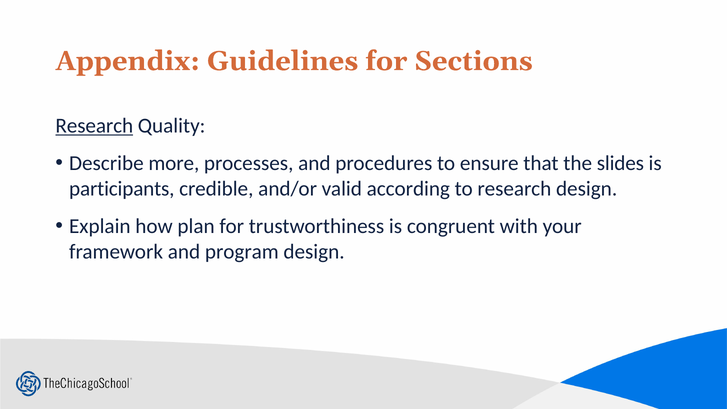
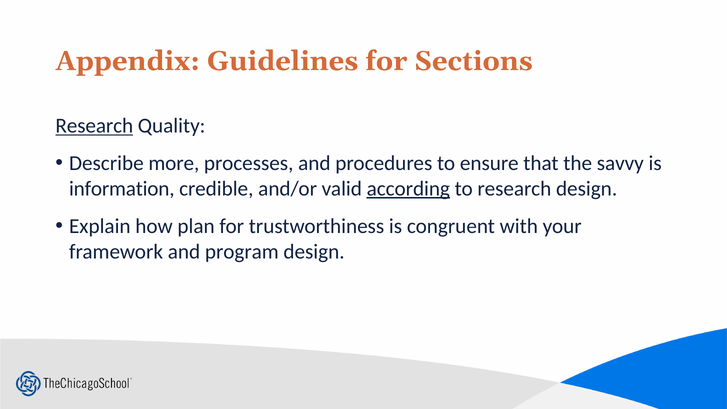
slides: slides -> savvy (620, 163)
participants: participants -> information (122, 189)
according underline: none -> present (408, 189)
